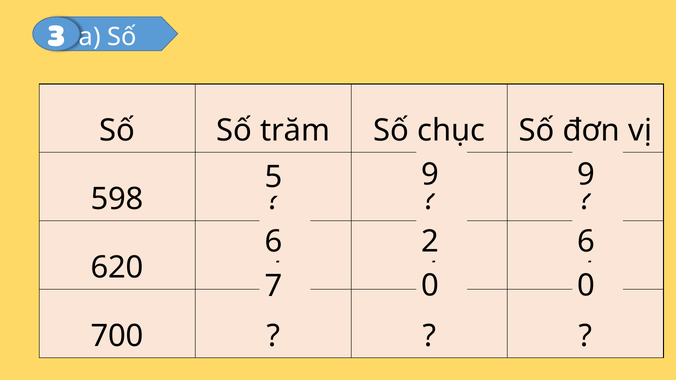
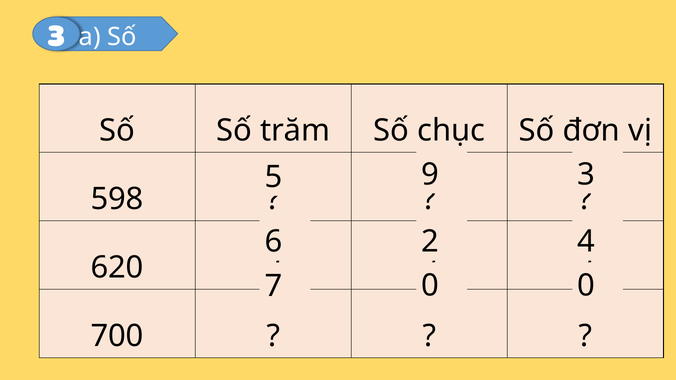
9 9: 9 -> 3 (586, 175)
2 6: 6 -> 4 (586, 242)
